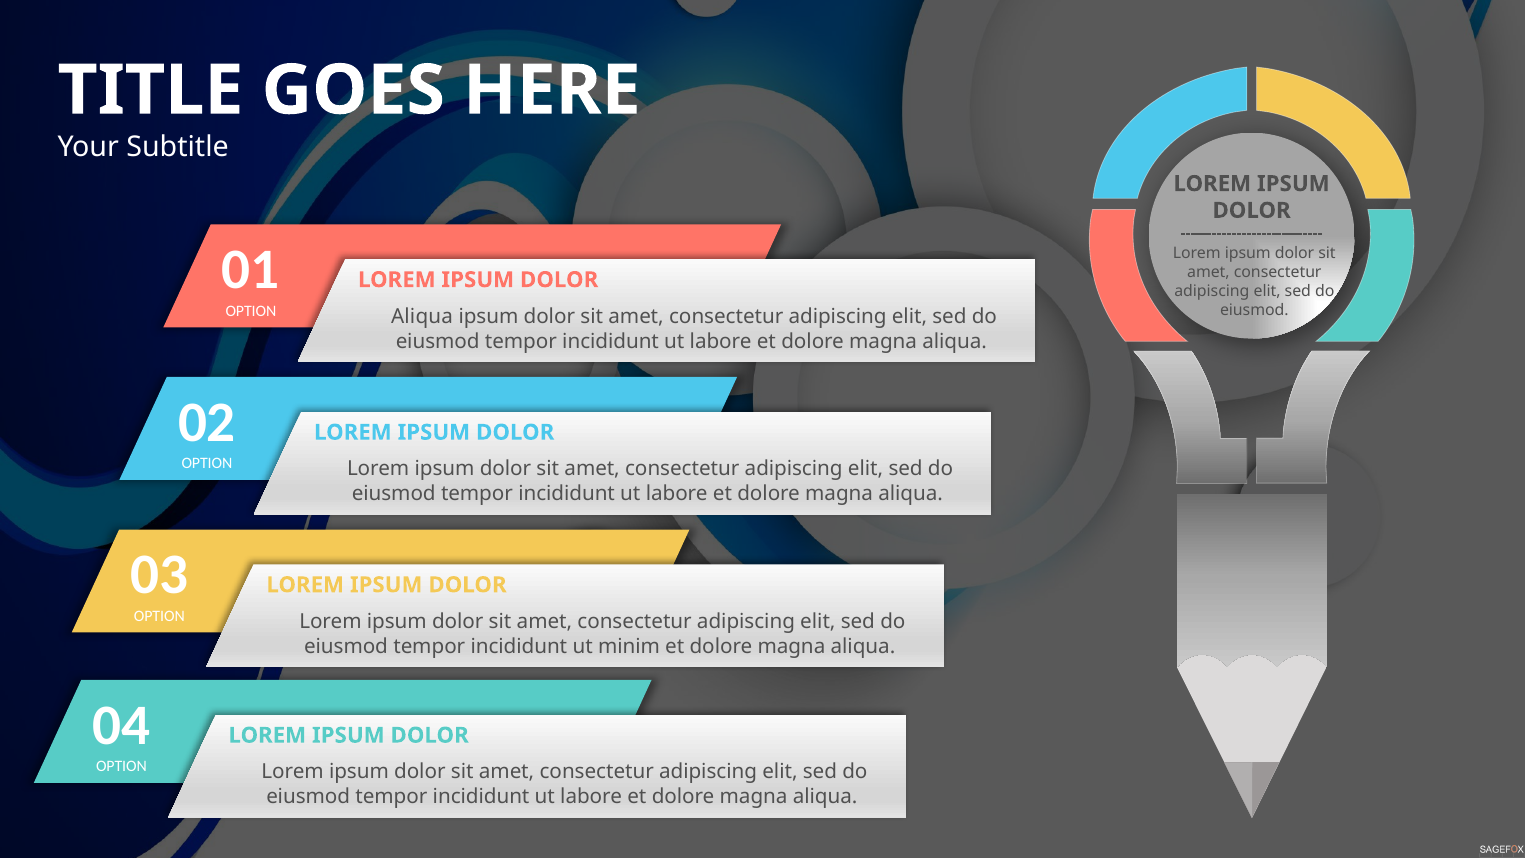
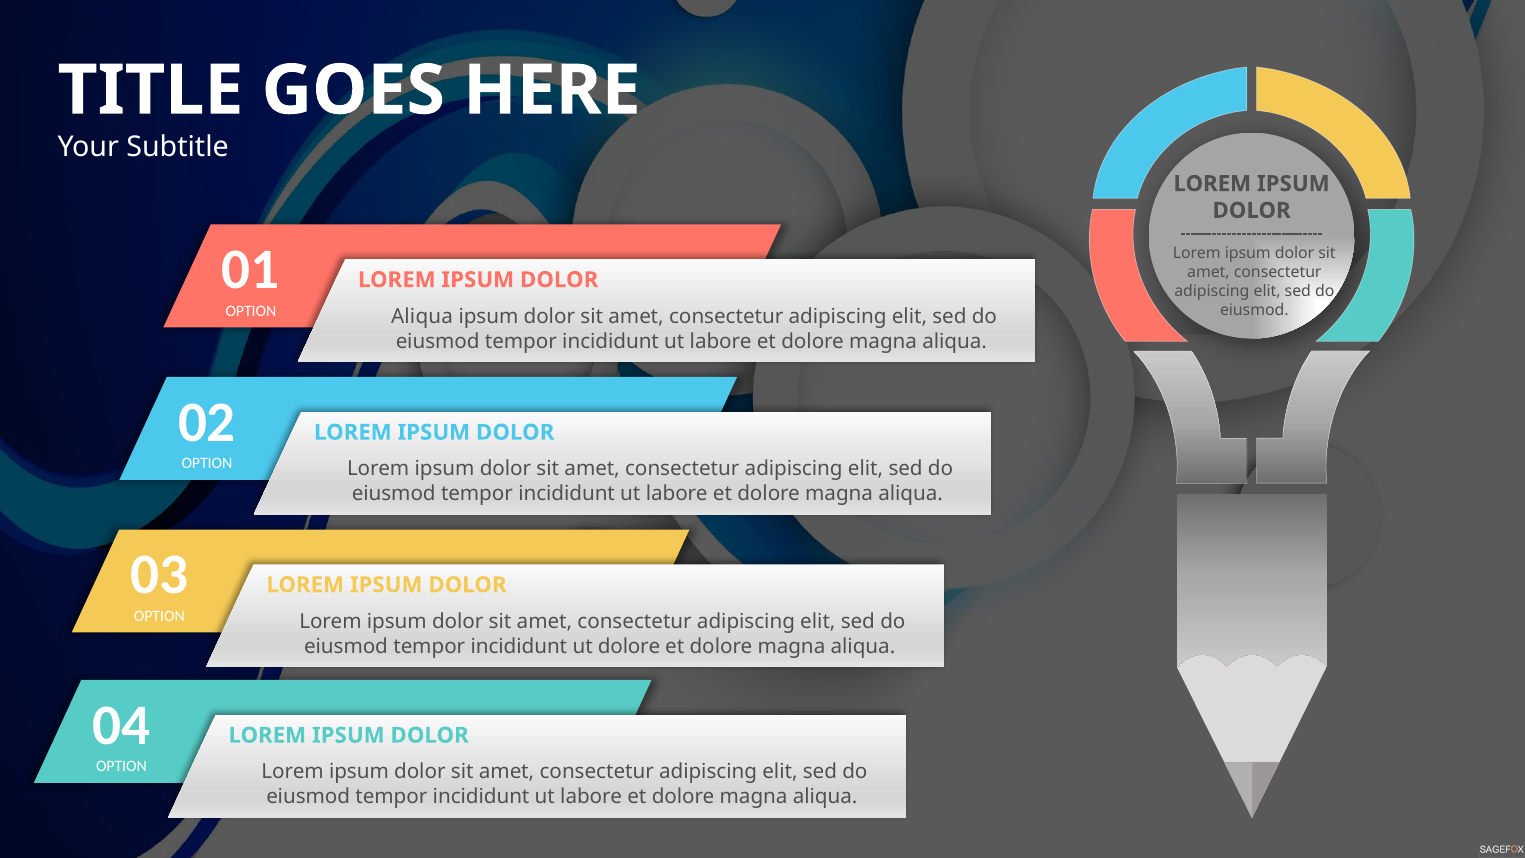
ut minim: minim -> dolore (629, 646)
